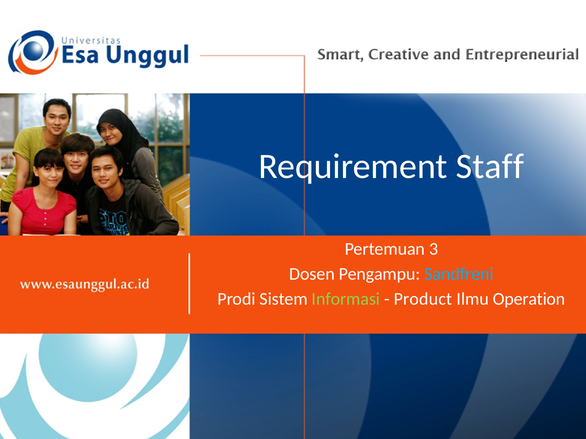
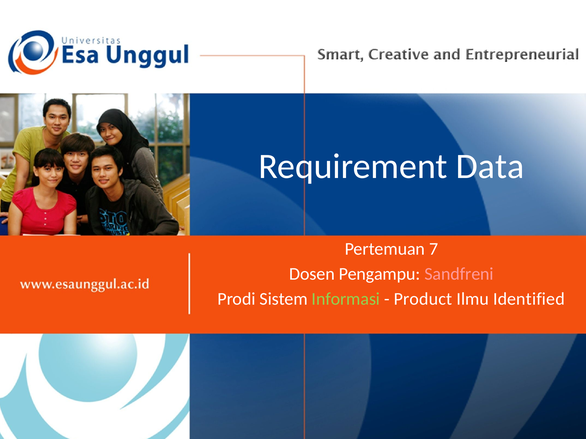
Staff: Staff -> Data (490, 167)
3: 3 -> 7 (434, 249)
Sandfreni colour: light blue -> pink (459, 274)
Operation: Operation -> Identified (529, 299)
